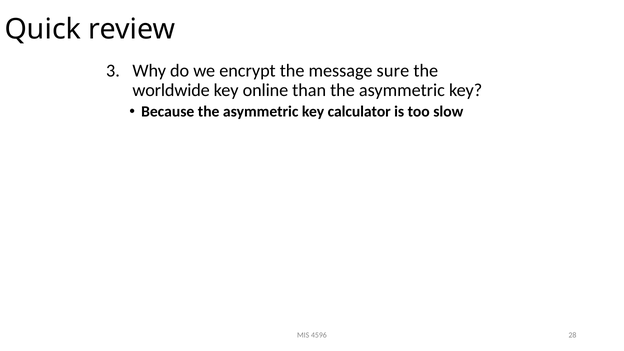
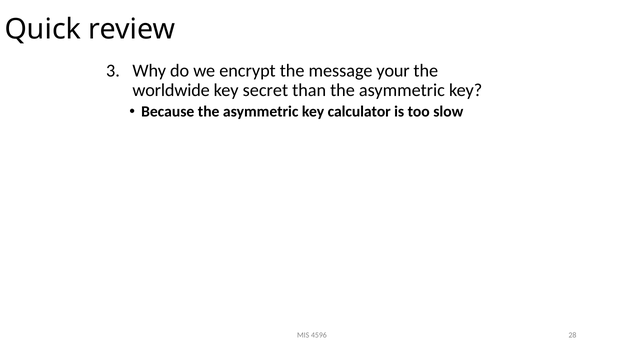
sure: sure -> your (393, 71)
online: online -> secret (265, 90)
